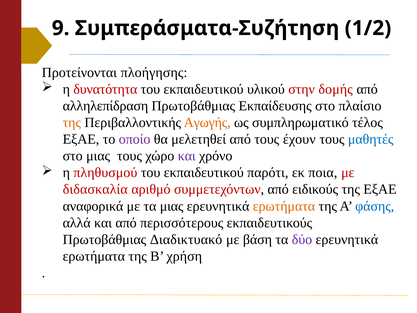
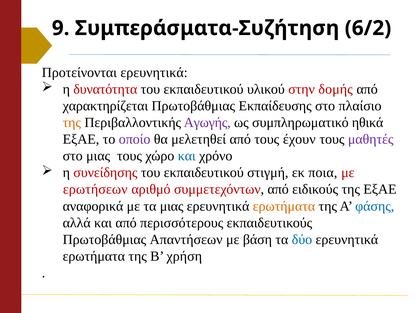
1/2: 1/2 -> 6/2 (368, 28)
Προτείνονται πλοήγησης: πλοήγησης -> ερευνητικά (154, 72)
αλληλεπίδραση: αλληλεπίδραση -> χαρακτηρίζεται (105, 106)
Αγωγής colour: orange -> purple (207, 123)
τέλος: τέλος -> ηθικά (368, 123)
μαθητές colour: blue -> purple (371, 139)
και colour: purple -> blue (187, 156)
πληθυσμού: πληθυσμού -> συνείδησης (105, 173)
παρότι: παρότι -> στιγμή (268, 173)
διδασκαλία: διδασκαλία -> ερωτήσεων (95, 189)
Διαδικτυακό: Διαδικτυακό -> Απαντήσεων (186, 239)
δύο colour: purple -> blue (302, 239)
